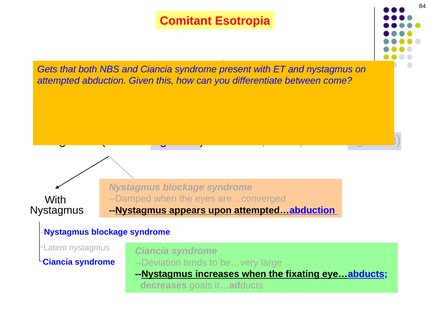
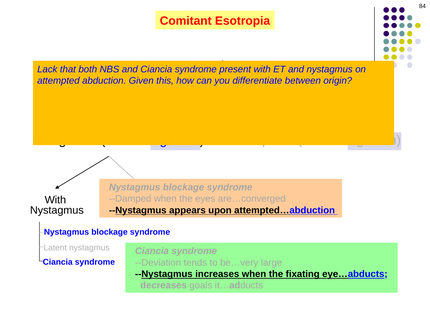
Gets: Gets -> Lack (47, 69)
come: come -> origin (338, 81)
